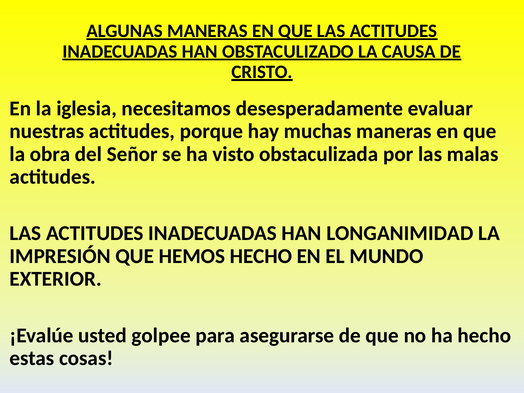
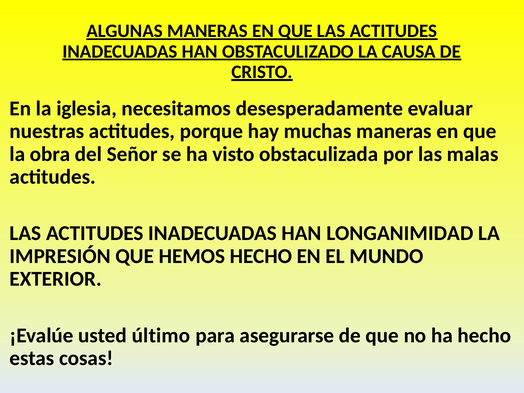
golpee: golpee -> último (161, 335)
